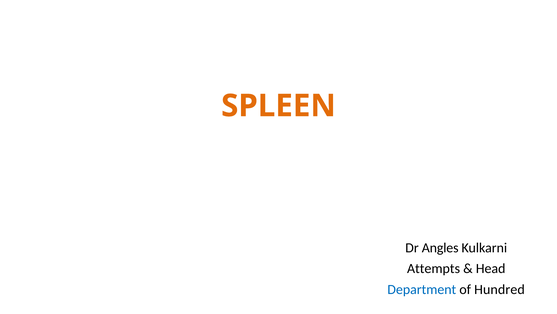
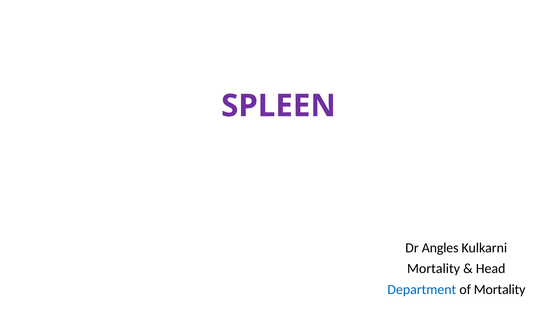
SPLEEN colour: orange -> purple (278, 106)
Attempts: Attempts -> Mortality (434, 268)
of Hundred: Hundred -> Mortality (500, 289)
